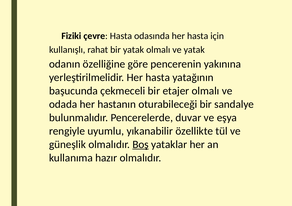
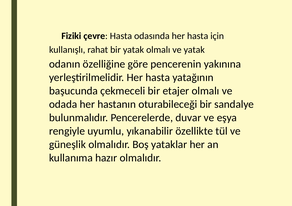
Boş underline: present -> none (141, 145)
